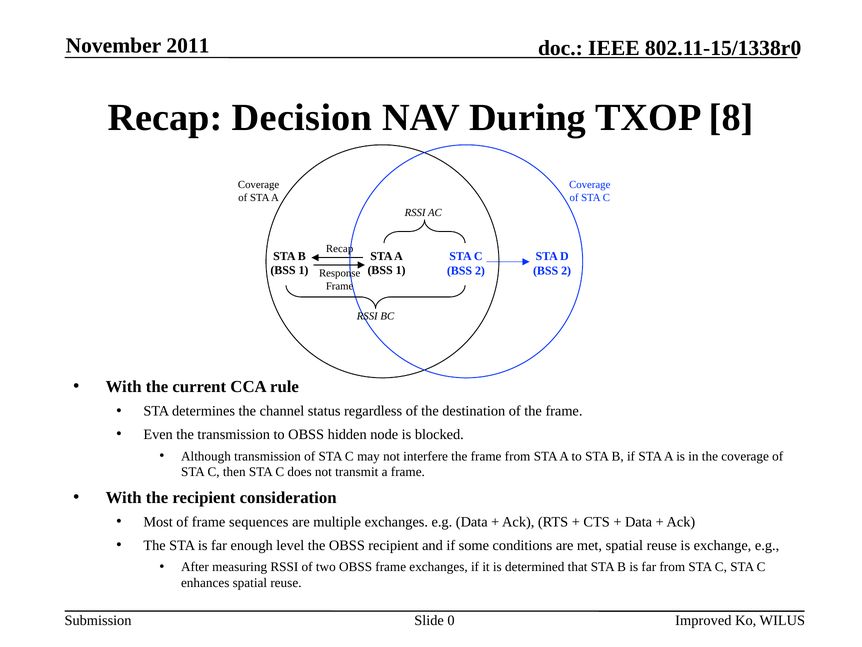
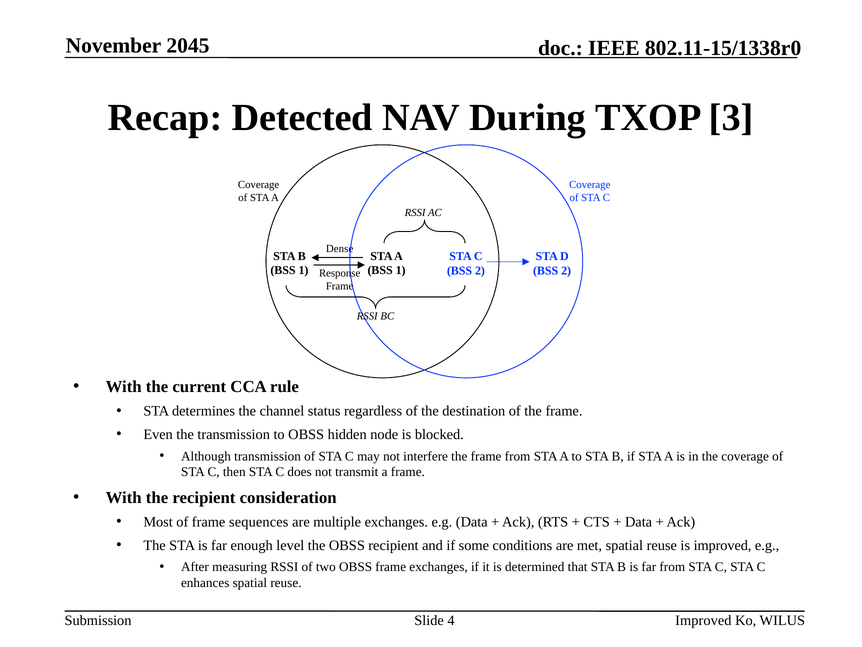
2011: 2011 -> 2045 (188, 46)
Decision: Decision -> Detected (302, 118)
8: 8 -> 3 (731, 118)
Recap: Recap -> Dense (340, 248)
is exchange: exchange -> improved (723, 545)
0: 0 -> 4 (451, 620)
